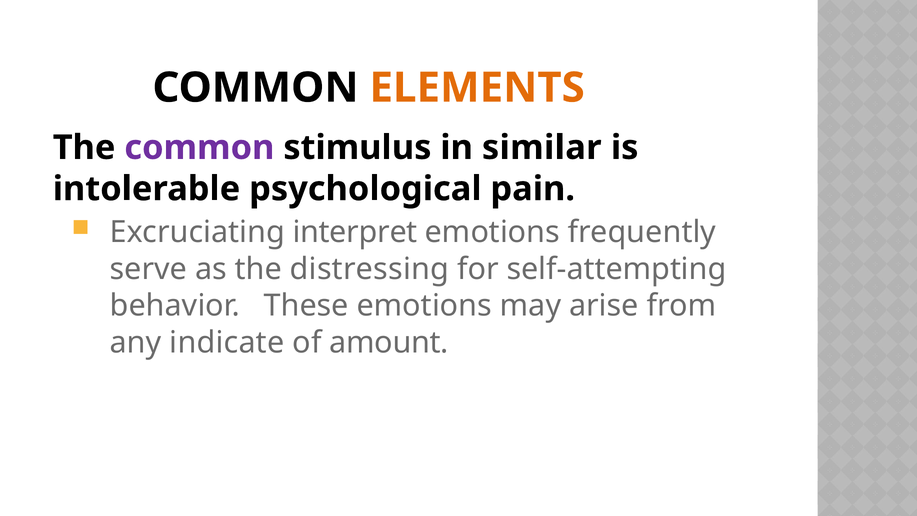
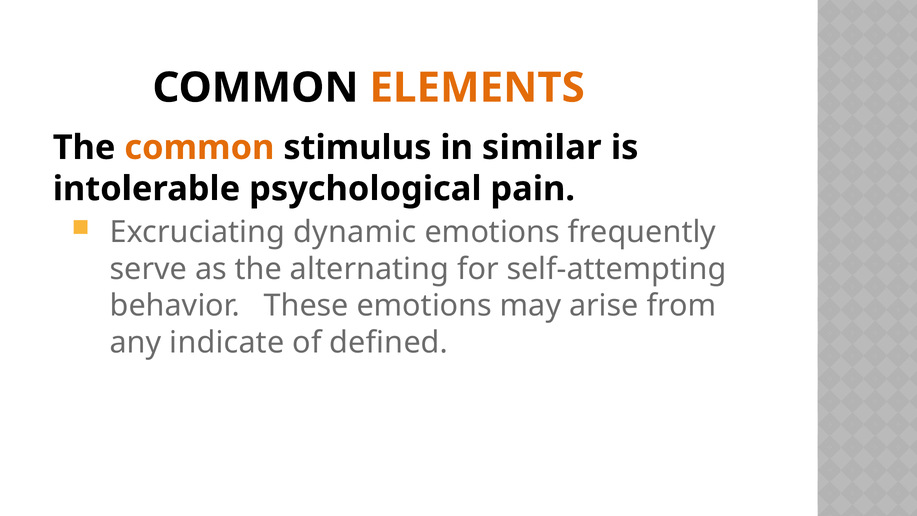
common colour: purple -> orange (199, 148)
interpret: interpret -> dynamic (355, 232)
distressing: distressing -> alternating (370, 269)
amount: amount -> defined (389, 342)
